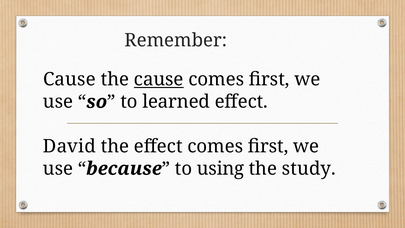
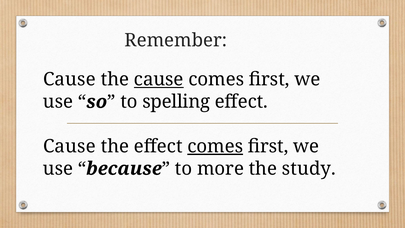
learned: learned -> spelling (176, 102)
David: David -> Cause (69, 146)
comes underline: none -> present (215, 146)
using: using -> more (220, 169)
